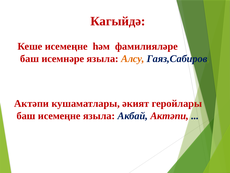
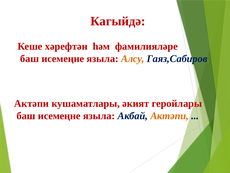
Кеше исемеңне: исемеңне -> хәрефтән (66, 46)
исемнәре: исемнәре -> исемеңне (63, 59)
Актәпи colour: red -> orange (169, 116)
